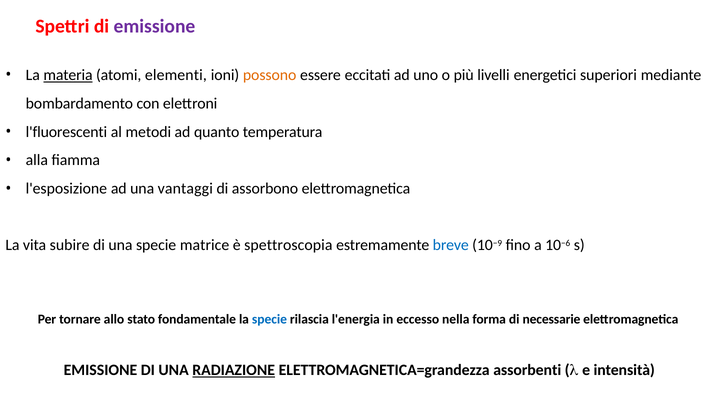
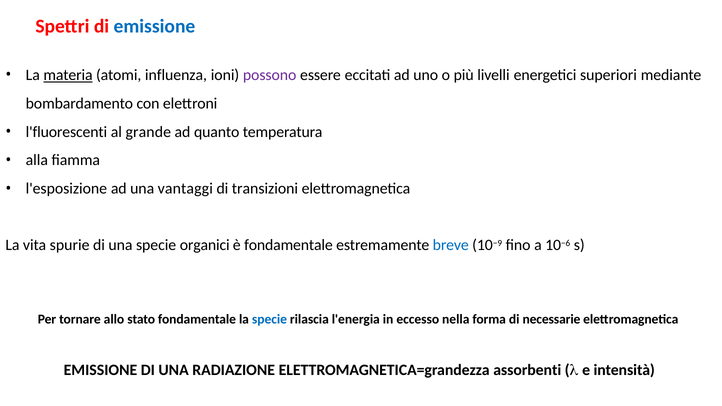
emissione colour: purple -> blue (154, 26)
elementi: elementi -> influenza (176, 75)
possono colour: orange -> purple (270, 75)
metodi: metodi -> grande (148, 132)
assorbono: assorbono -> transizioni (265, 189)
subire: subire -> spurie (70, 245)
matrice: matrice -> organici (205, 245)
è spettroscopia: spettroscopia -> fondamentale (288, 245)
RADIAZIONE underline: present -> none (234, 370)
